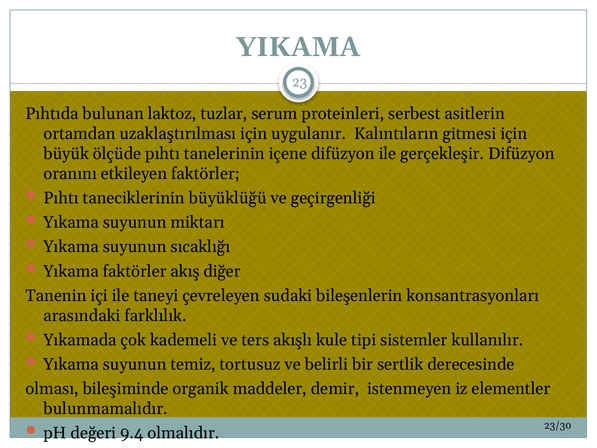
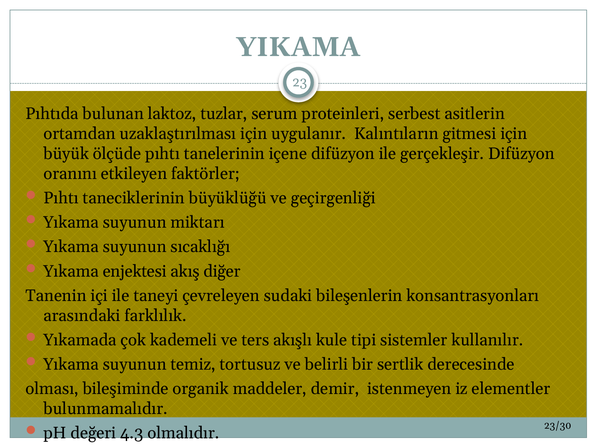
Yıkama faktörler: faktörler -> enjektesi (135, 271)
9.4: 9.4 -> 4.3 (132, 433)
